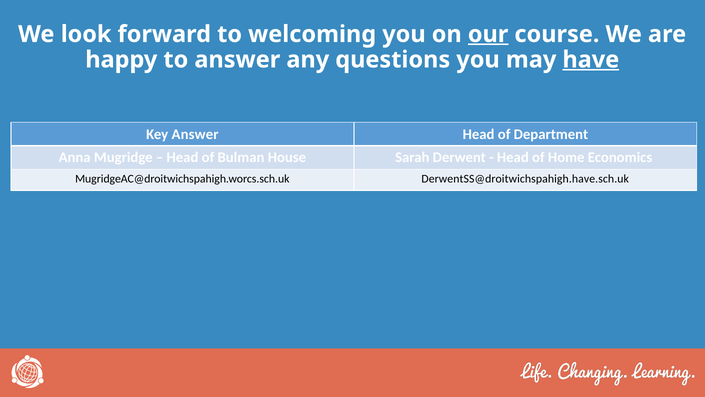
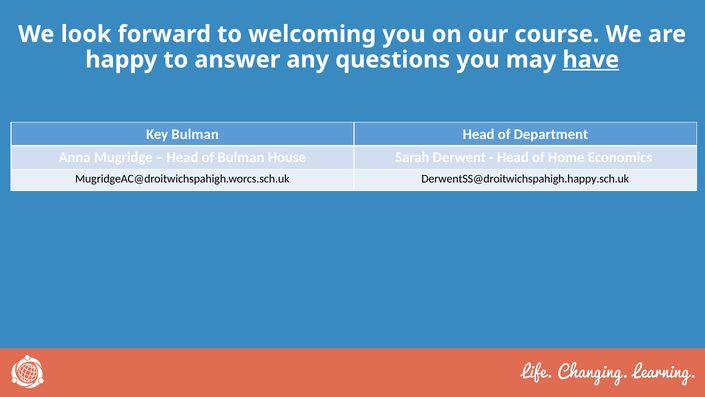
our underline: present -> none (488, 34)
Key Answer: Answer -> Bulman (195, 134)
DerwentSS@droitwichspahigh.have.sch.uk: DerwentSS@droitwichspahigh.have.sch.uk -> DerwentSS@droitwichspahigh.happy.sch.uk (525, 179)
